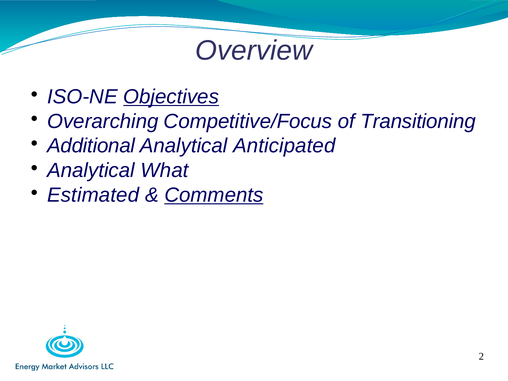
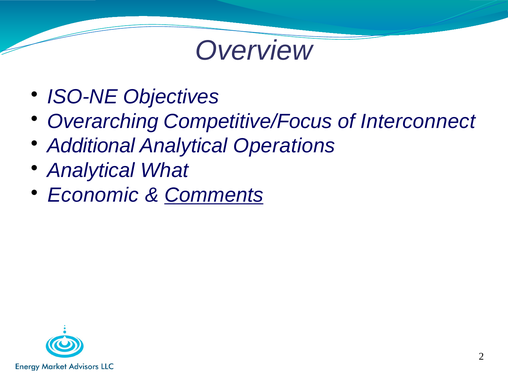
Objectives underline: present -> none (171, 97)
Transitioning: Transitioning -> Interconnect (418, 121)
Anticipated: Anticipated -> Operations (284, 146)
Estimated: Estimated -> Economic (93, 195)
